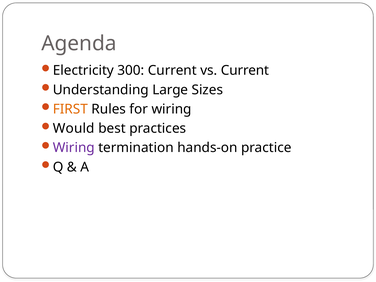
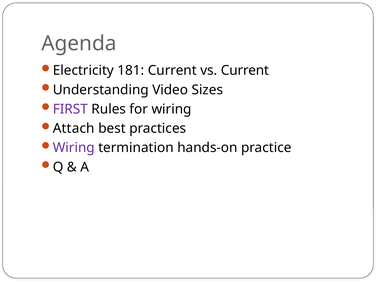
300: 300 -> 181 (131, 70)
Large: Large -> Video (170, 90)
FIRST colour: orange -> purple (70, 109)
Would: Would -> Attach (74, 128)
